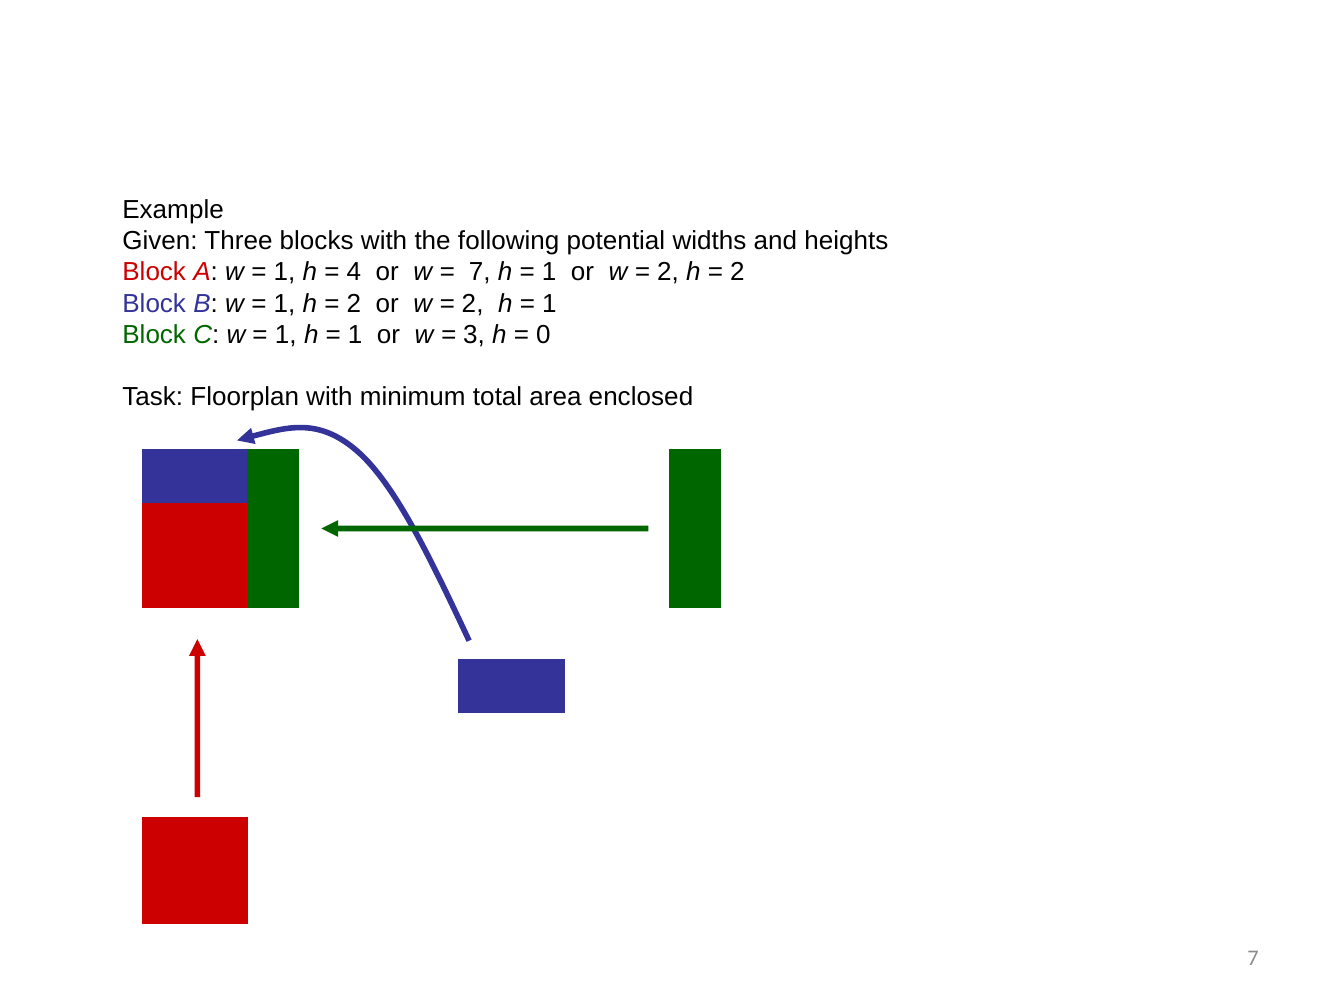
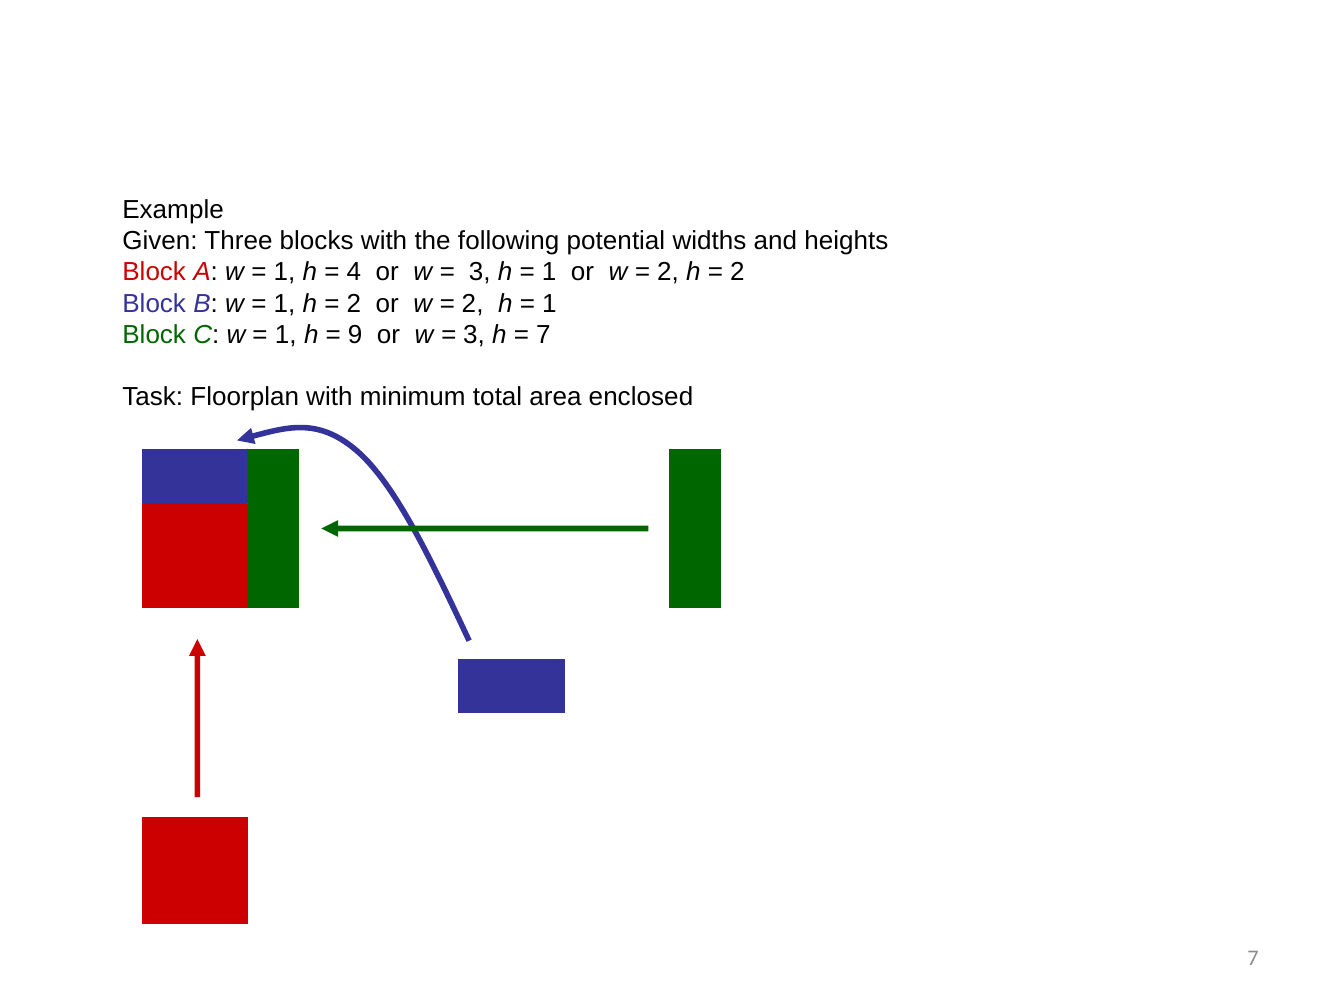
7: 7 -> 3 (480, 272)
1: 1 -> 9 (355, 335)
0: 0 -> 7 (543, 335)
